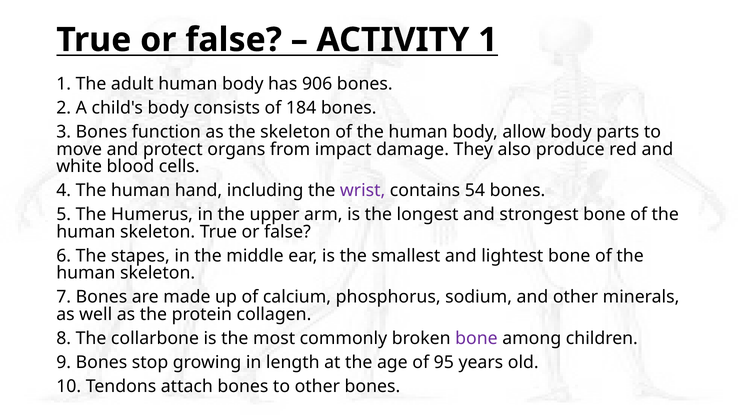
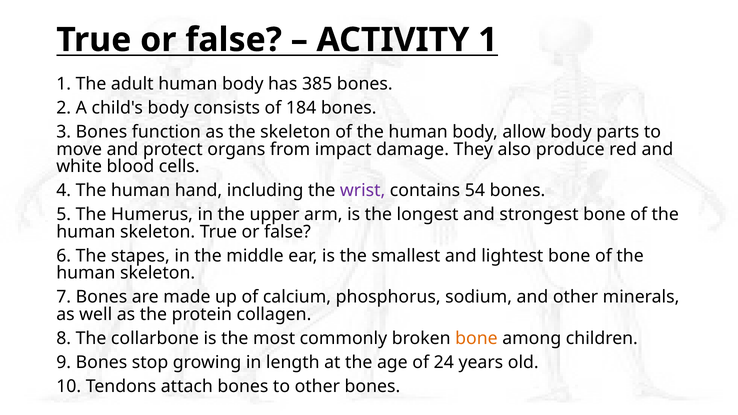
906: 906 -> 385 (317, 84)
bone colour: purple -> orange (476, 338)
95: 95 -> 24 (444, 362)
